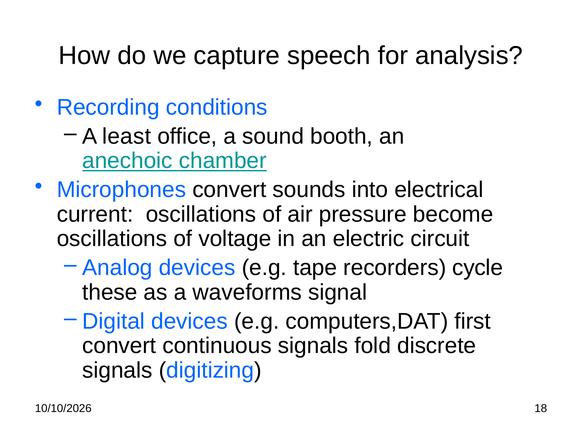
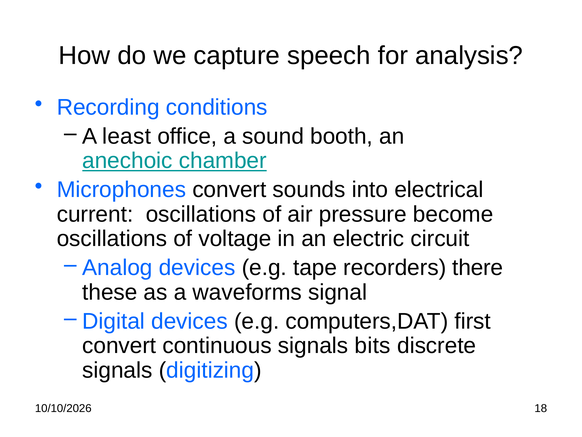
cycle: cycle -> there (478, 267)
fold: fold -> bits (373, 345)
